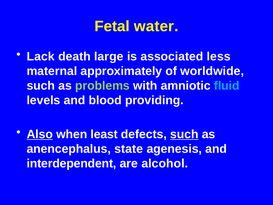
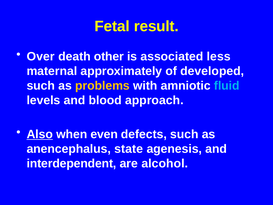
water: water -> result (156, 26)
Lack: Lack -> Over (41, 56)
large: large -> other (109, 56)
worldwide: worldwide -> developed (212, 71)
problems colour: light green -> yellow (102, 86)
providing: providing -> approach (154, 100)
least: least -> even (104, 134)
such underline: present -> none (184, 134)
